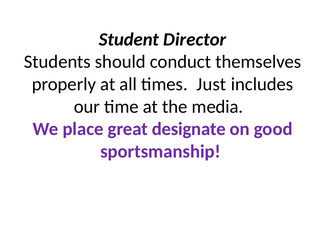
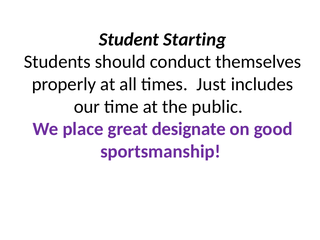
Director: Director -> Starting (195, 39)
media: media -> public (217, 107)
